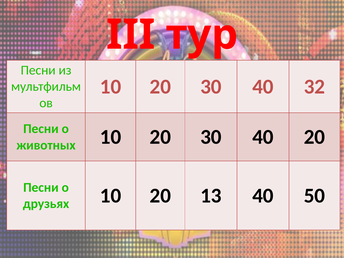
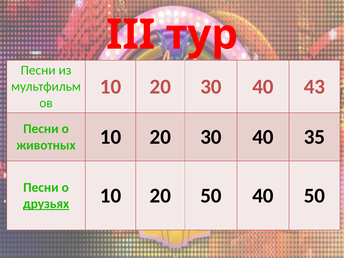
32: 32 -> 43 (314, 87)
40 20: 20 -> 35 (314, 137)
друзьях underline: none -> present (46, 204)
20 13: 13 -> 50 (211, 196)
